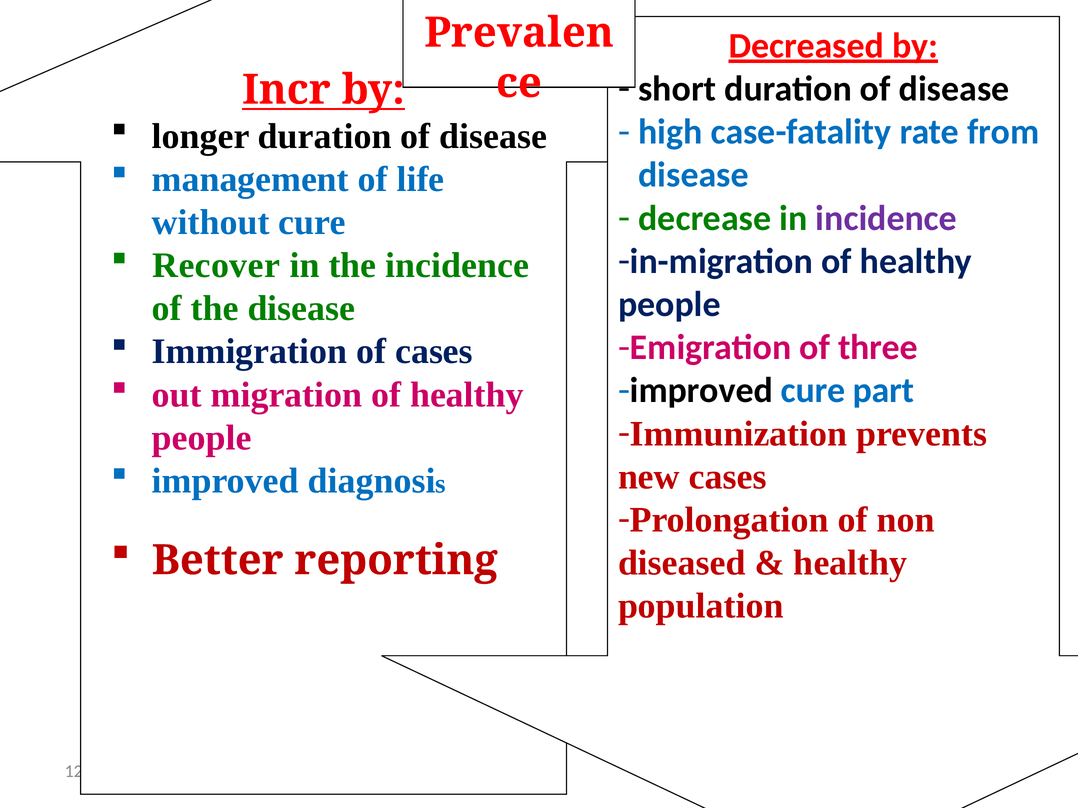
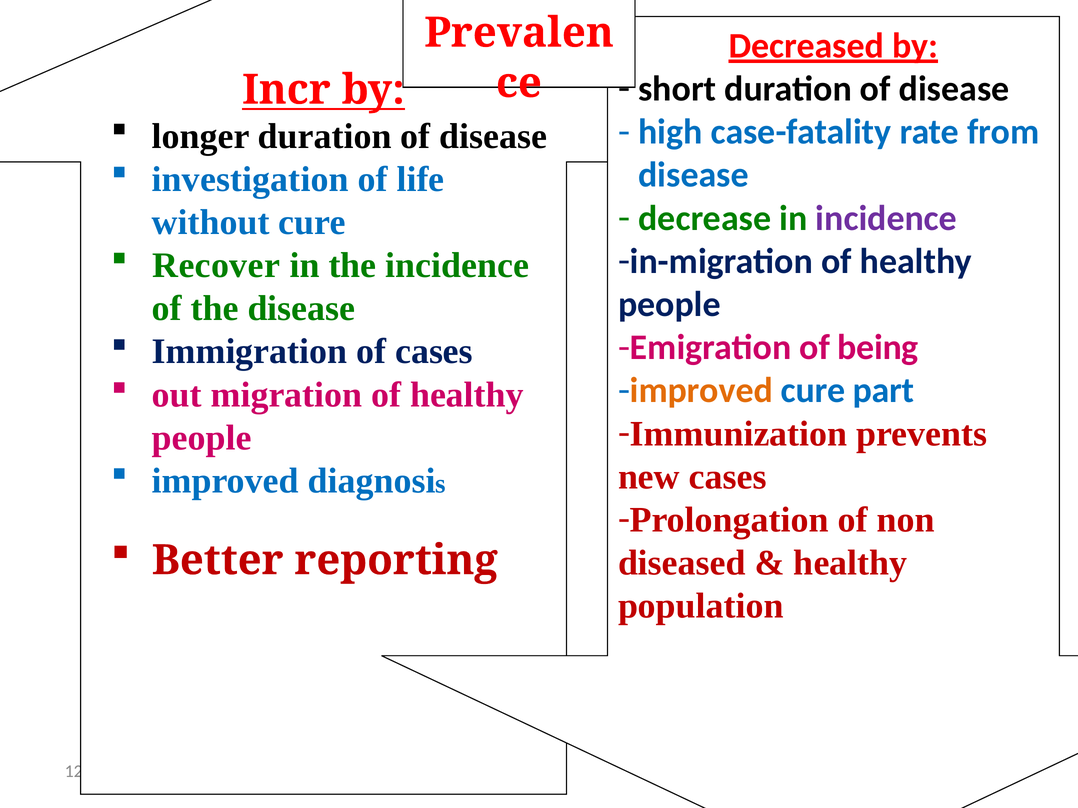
management: management -> investigation (250, 179)
three: three -> being (878, 348)
improved colour: black -> orange (701, 391)
